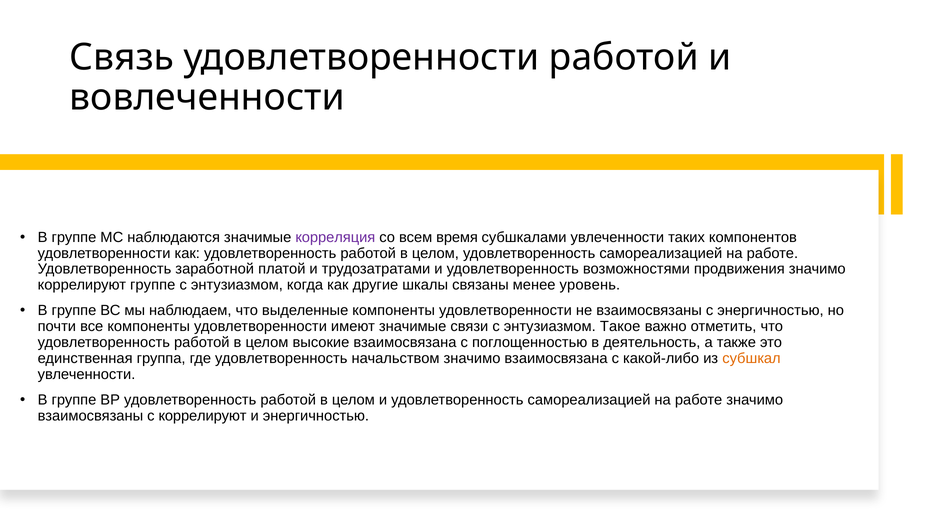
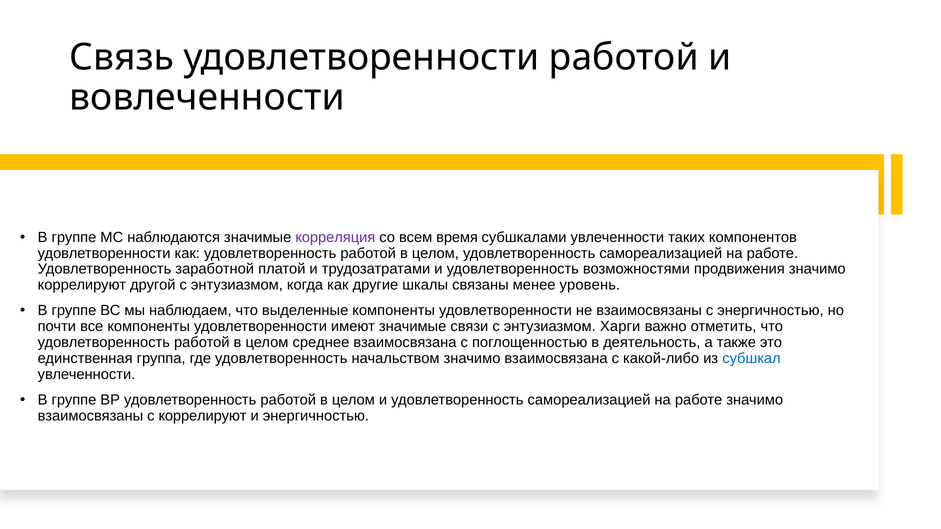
коррелируют группе: группе -> другой (153, 285)
Такое: Такое -> Харги (620, 327)
высокие: высокие -> среднее (321, 343)
субшкал colour: orange -> blue (751, 358)
